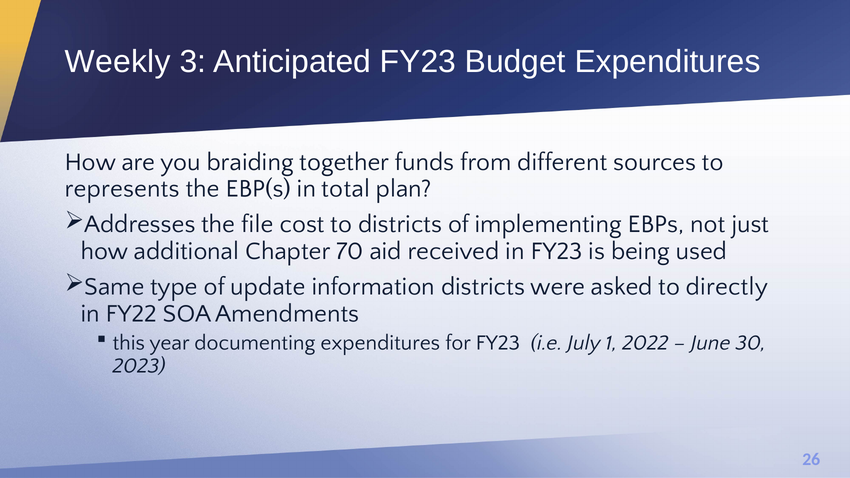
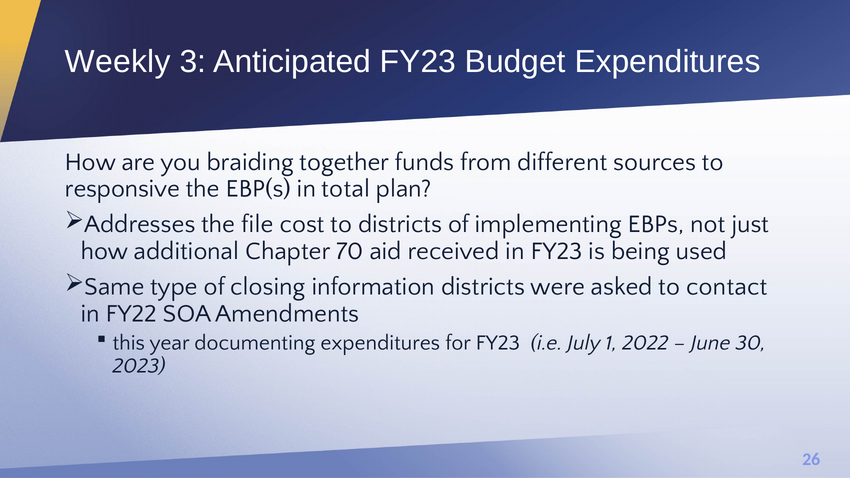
represents: represents -> responsive (122, 189)
update: update -> closing (268, 287)
directly: directly -> contact (727, 287)
